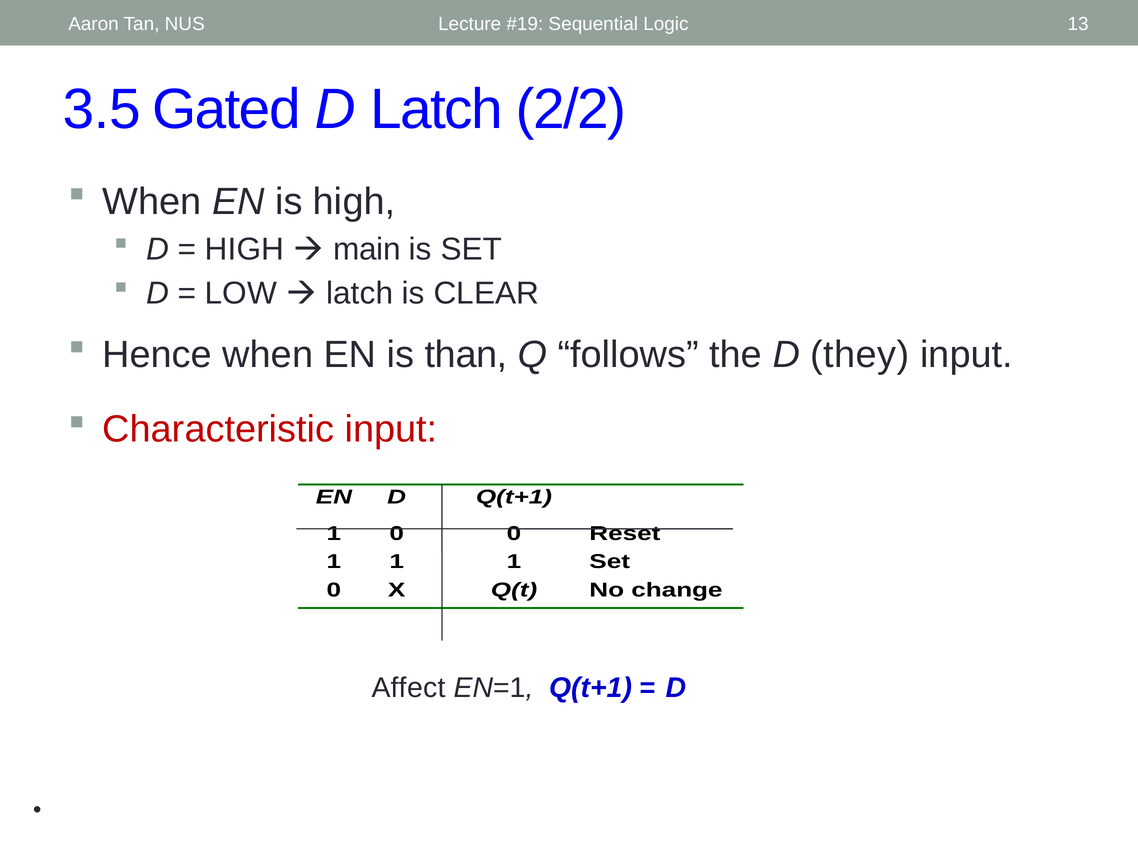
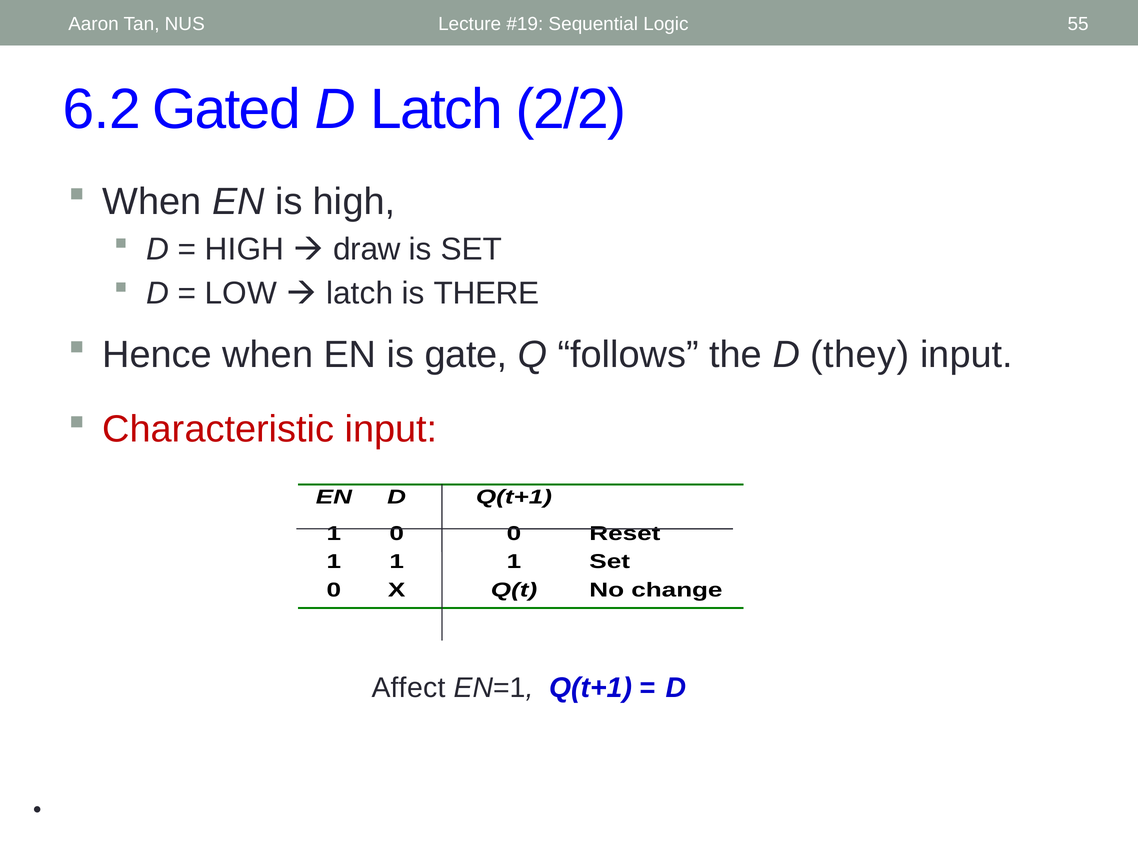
13: 13 -> 55 (1078, 24)
3.5: 3.5 -> 6.2 (102, 109)
main: main -> draw (367, 249)
CLEAR: CLEAR -> THERE (486, 294)
than: than -> gate (466, 355)
